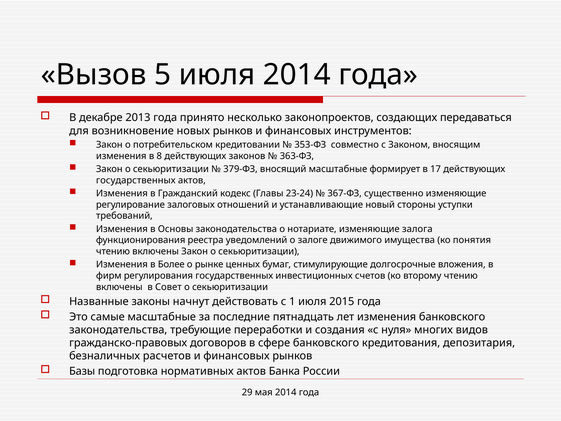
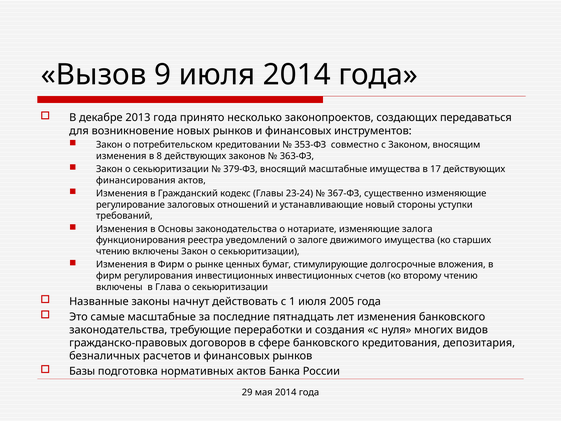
5: 5 -> 9 (163, 75)
масштабные формирует: формирует -> имущества (395, 169)
государственных: государственных -> финансирования (136, 180)
понятия: понятия -> старших (472, 240)
Изменения в Более: Более -> Фирм (171, 264)
регулирования государственных: государственных -> инвестиционных (234, 276)
Совет: Совет -> Глава (168, 287)
2015: 2015 -> 2005 (342, 301)
